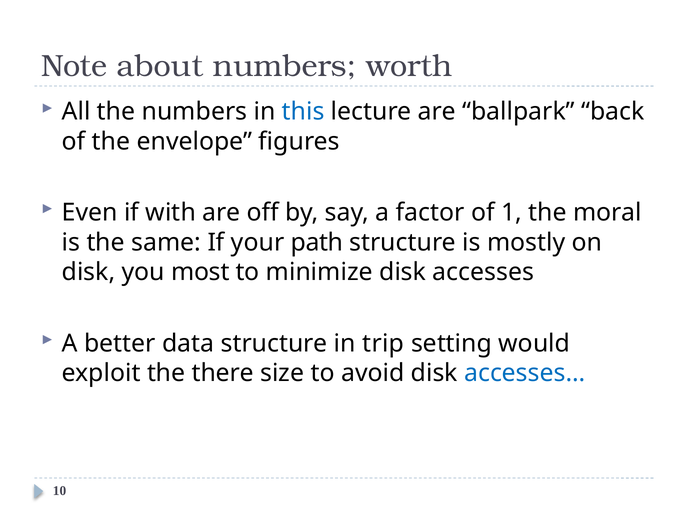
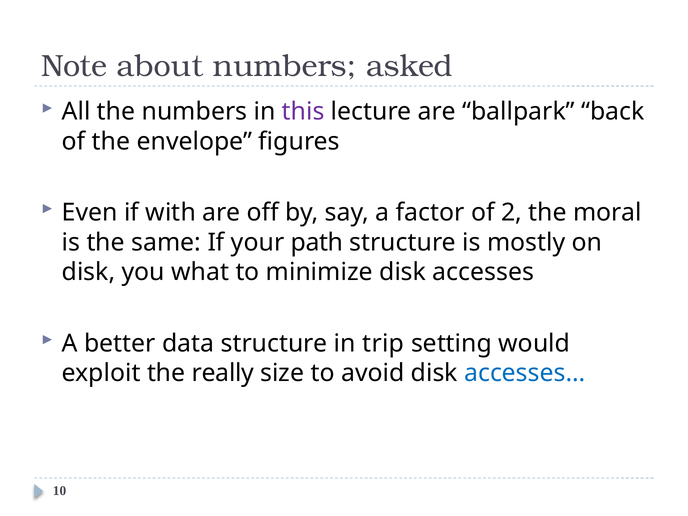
worth: worth -> asked (410, 66)
this colour: blue -> purple (303, 112)
1: 1 -> 2 (511, 213)
most: most -> what (200, 272)
there: there -> really (223, 373)
